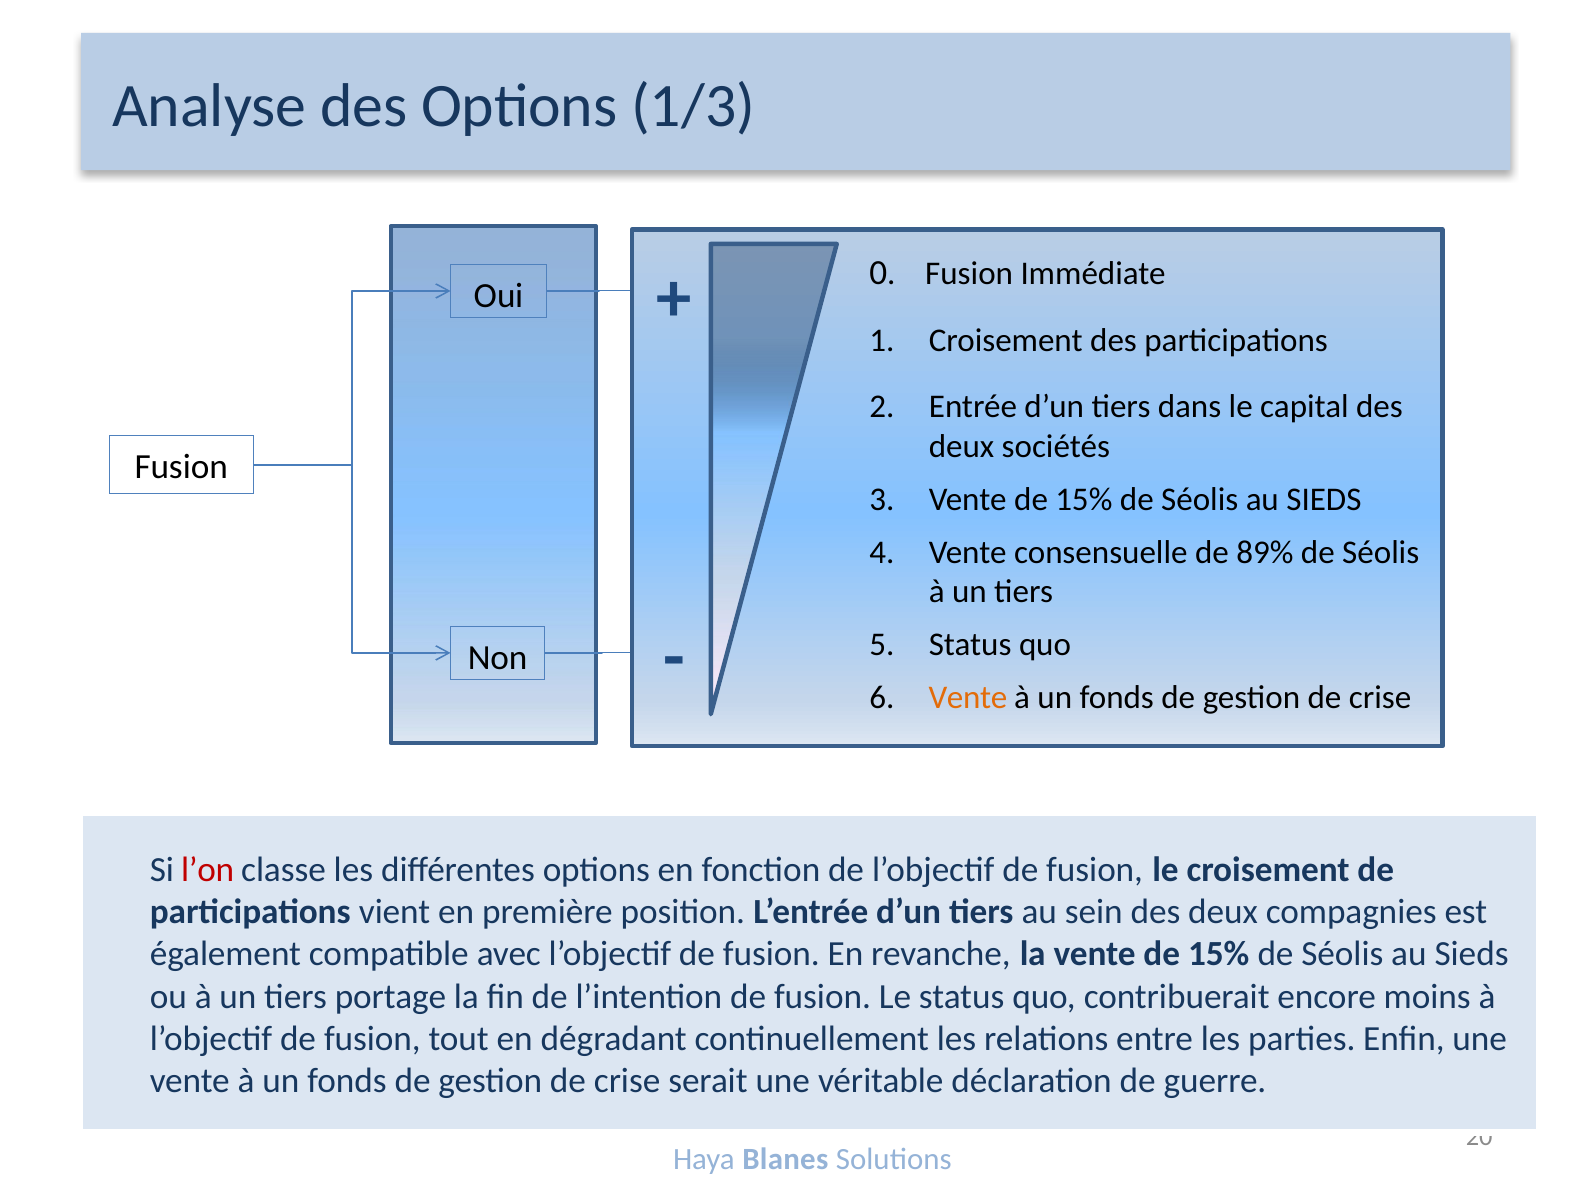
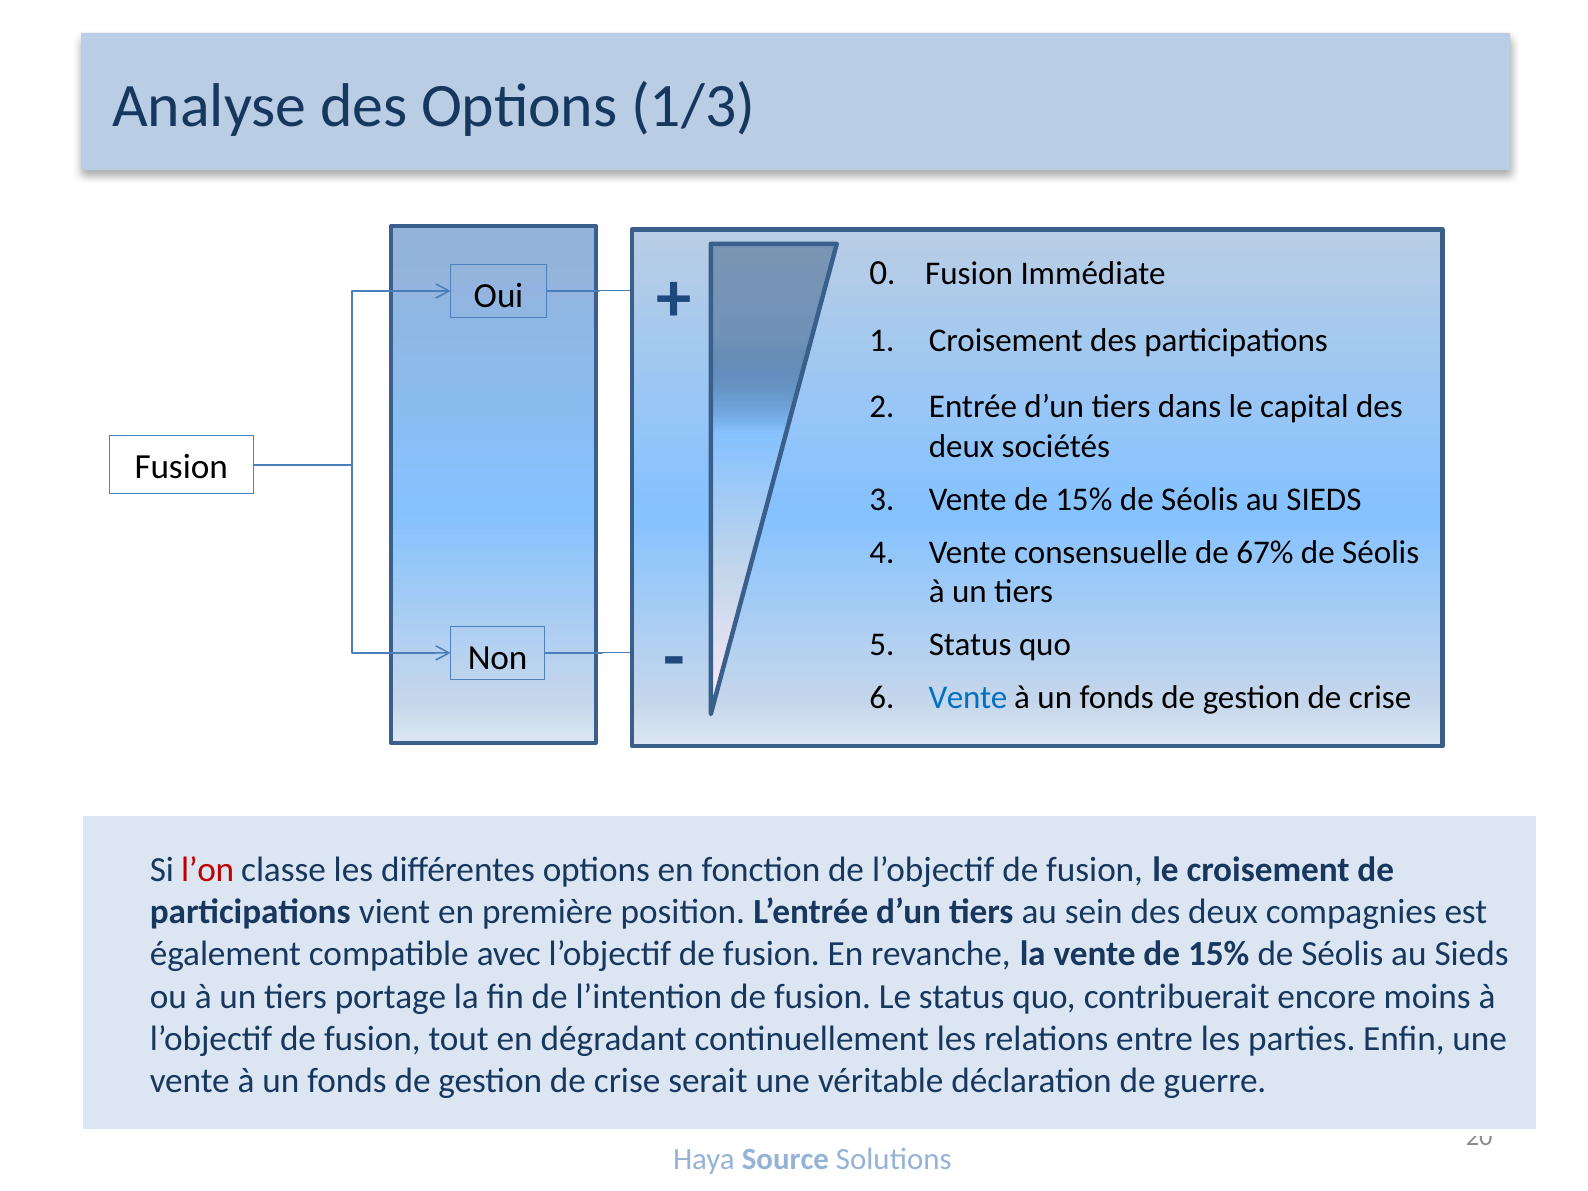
89%: 89% -> 67% (1265, 552)
Vente colour: orange -> blue (968, 698)
Blanes: Blanes -> Source (785, 1159)
